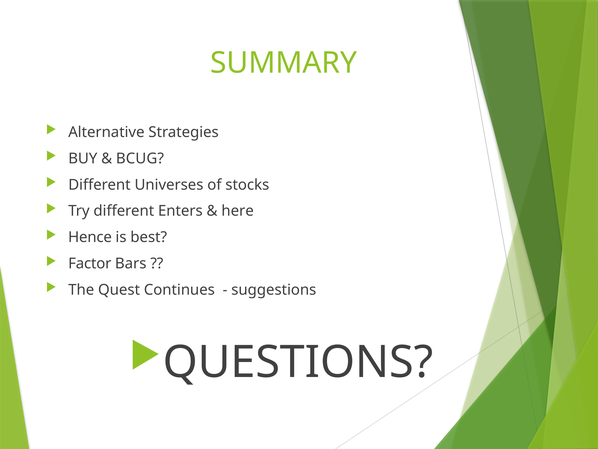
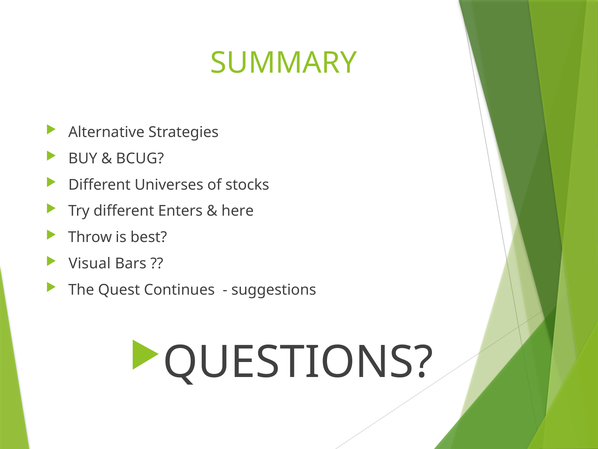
Hence: Hence -> Throw (90, 237)
Factor: Factor -> Visual (90, 263)
